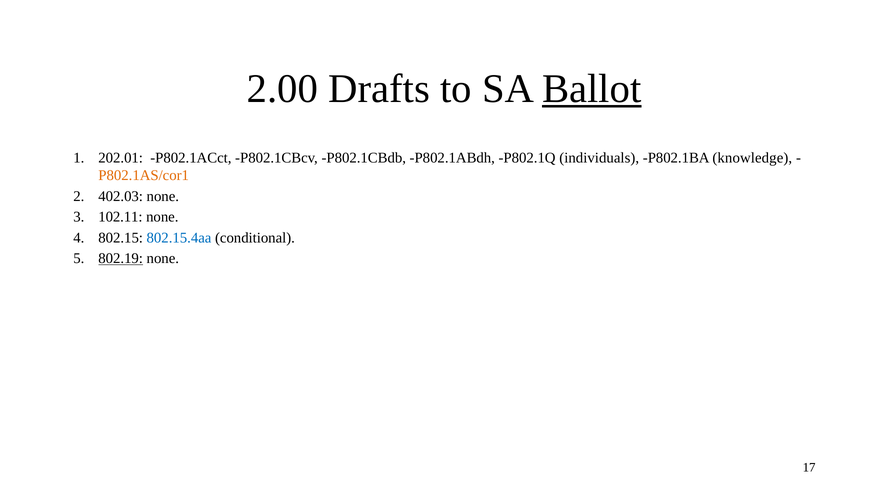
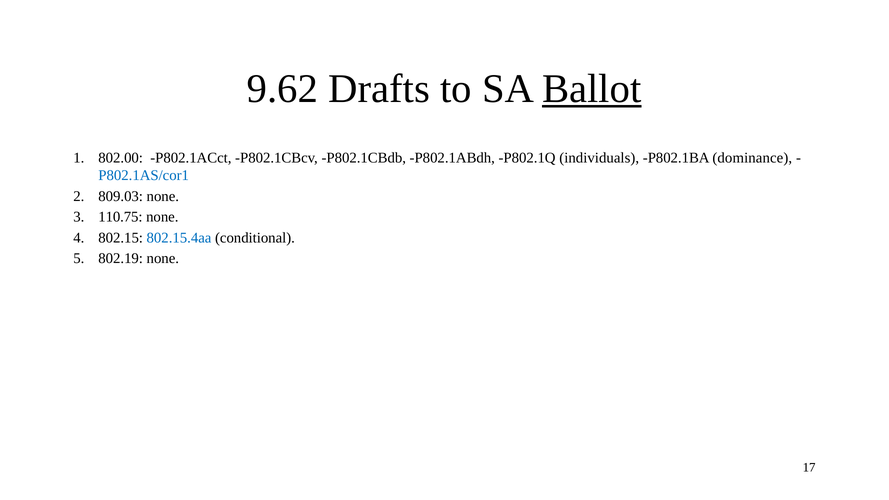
2.00: 2.00 -> 9.62 (282, 89)
202.01: 202.01 -> 802.00 (121, 158)
knowledge: knowledge -> dominance (752, 158)
P802.1AS/cor1 colour: orange -> blue (144, 175)
402.03: 402.03 -> 809.03 (121, 196)
102.11: 102.11 -> 110.75 (120, 217)
802.19 underline: present -> none (121, 258)
